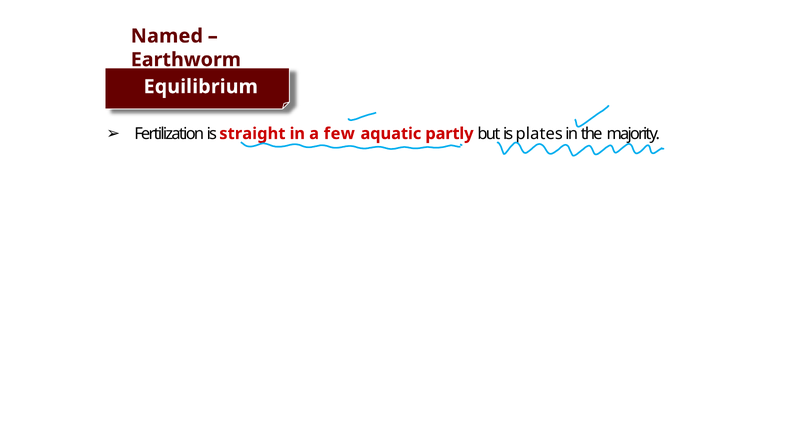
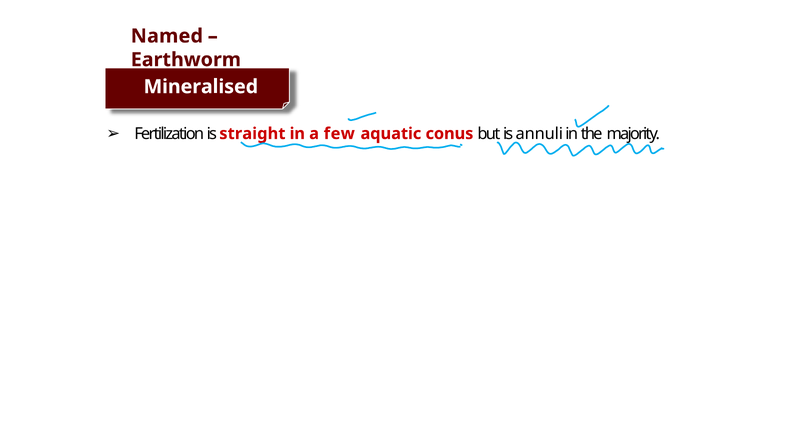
Equilibrium: Equilibrium -> Mineralised (201, 87)
partly: partly -> conus (449, 134)
plates: plates -> annuli (539, 134)
